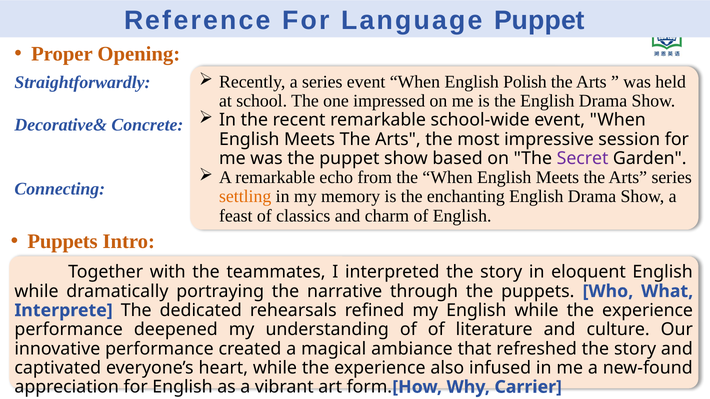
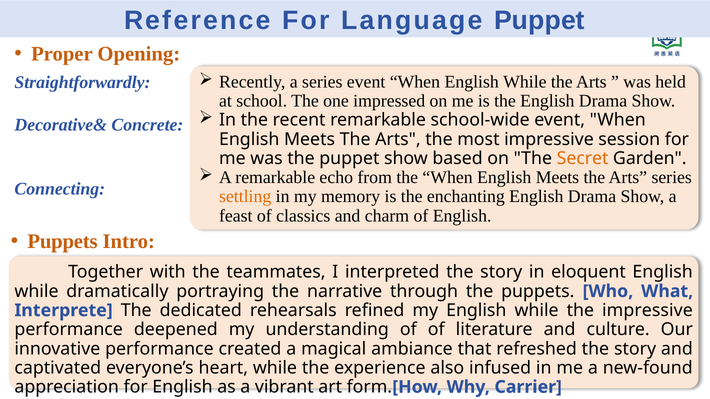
When English Polish: Polish -> While (525, 82)
Secret colour: purple -> orange (583, 159)
English while the experience: experience -> impressive (647, 311)
